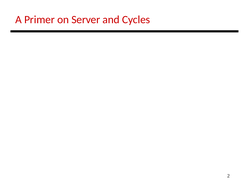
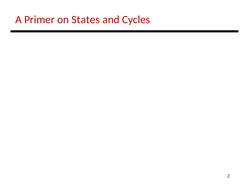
Server: Server -> States (86, 20)
